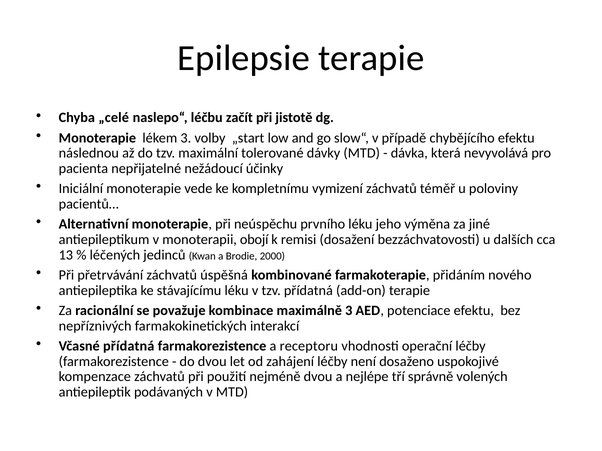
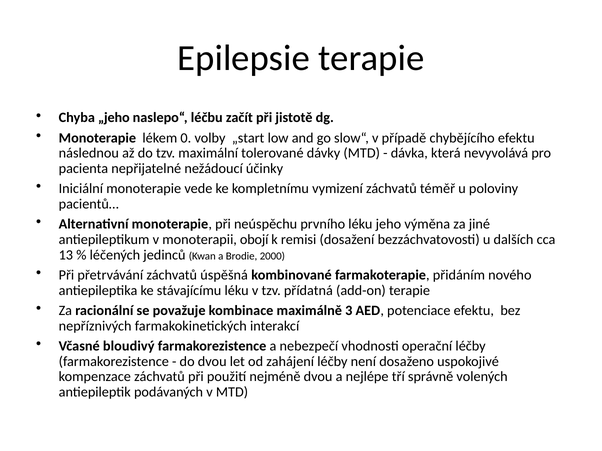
„celé: „celé -> „jeho (114, 118)
lékem 3: 3 -> 0 (186, 138)
Včasné přídatná: přídatná -> bloudivý (129, 346)
receptoru: receptoru -> nebezpečí (309, 346)
